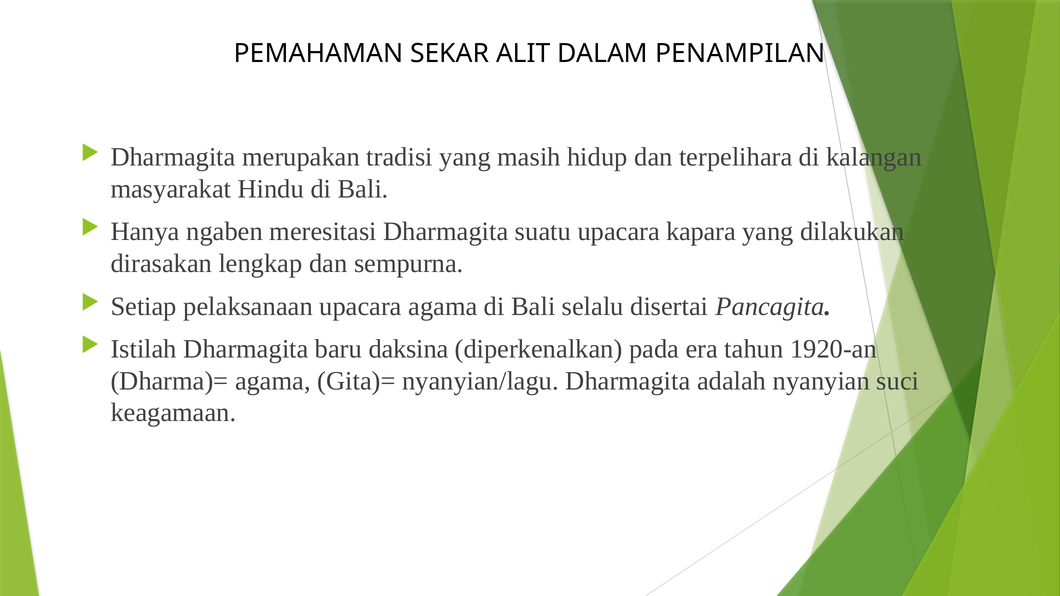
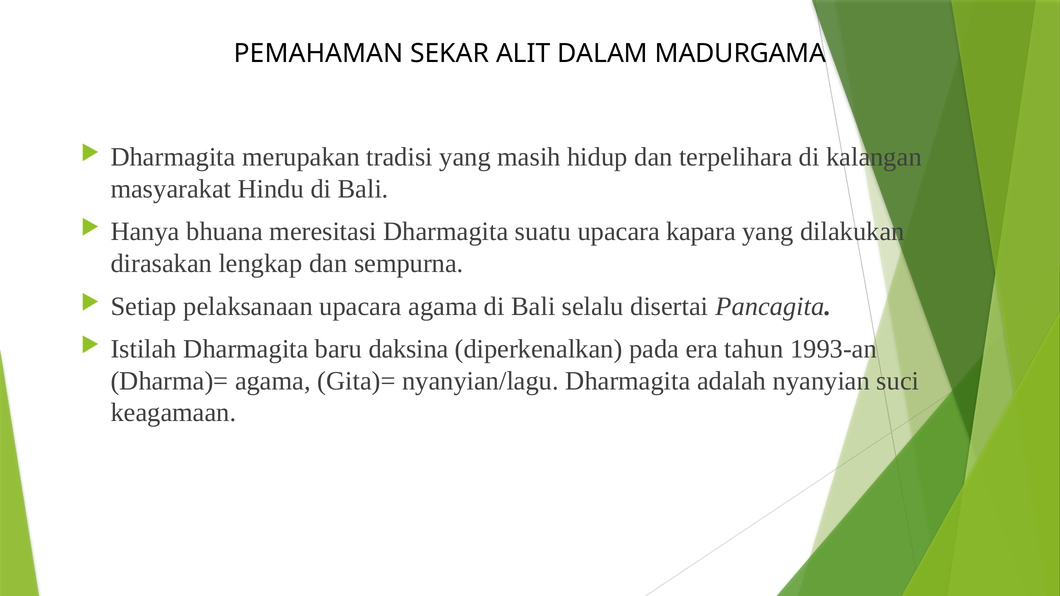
PENAMPILAN: PENAMPILAN -> MADURGAMA (741, 53)
ngaben: ngaben -> bhuana (225, 232)
1920-an: 1920-an -> 1993-an (833, 349)
